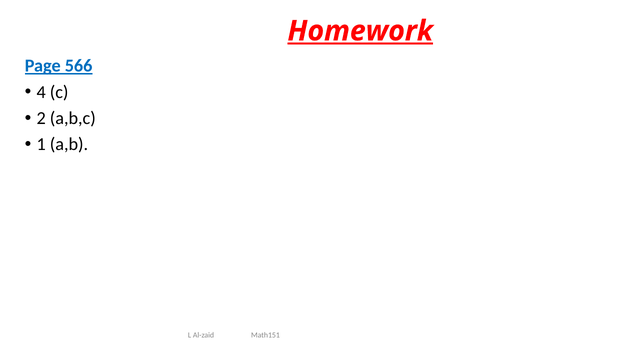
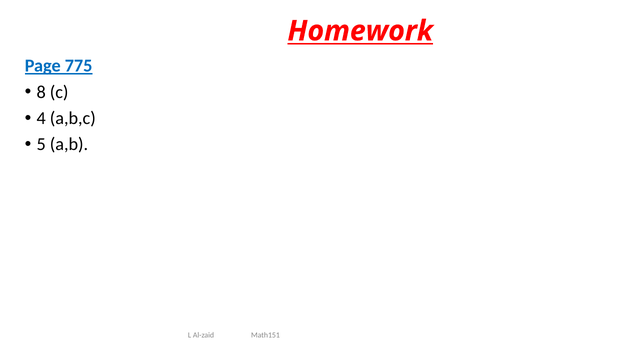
Homework underline: present -> none (360, 31)
566: 566 -> 775 (79, 66)
4: 4 -> 8 (41, 92)
2: 2 -> 4 (41, 118)
1: 1 -> 5 (41, 144)
